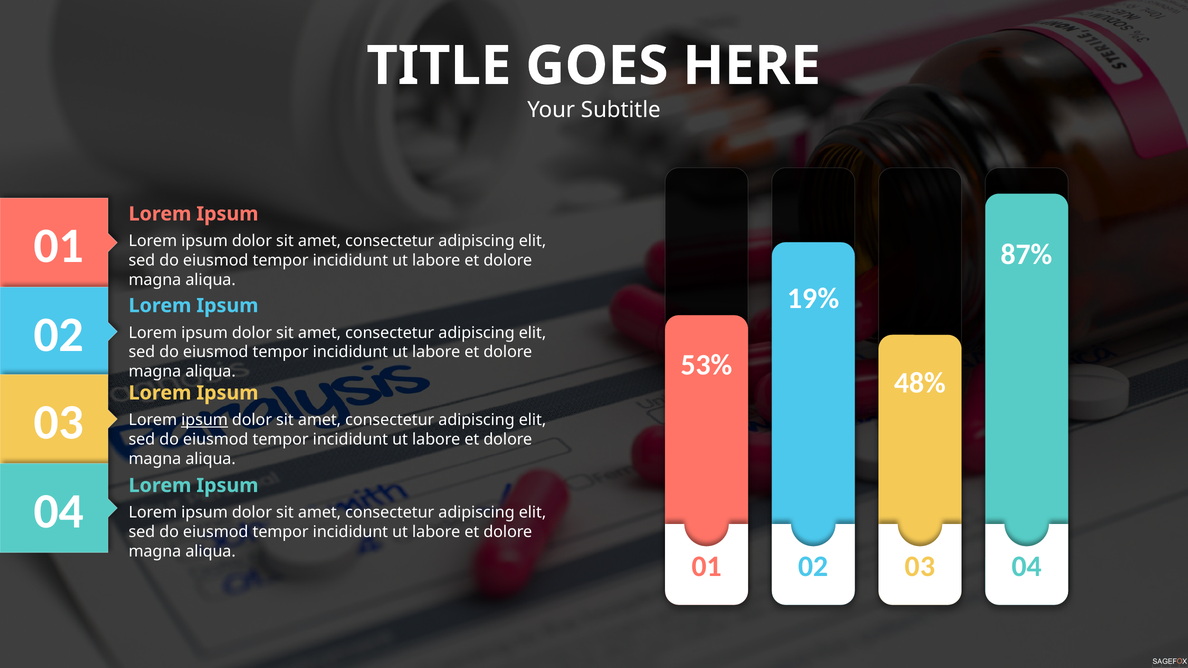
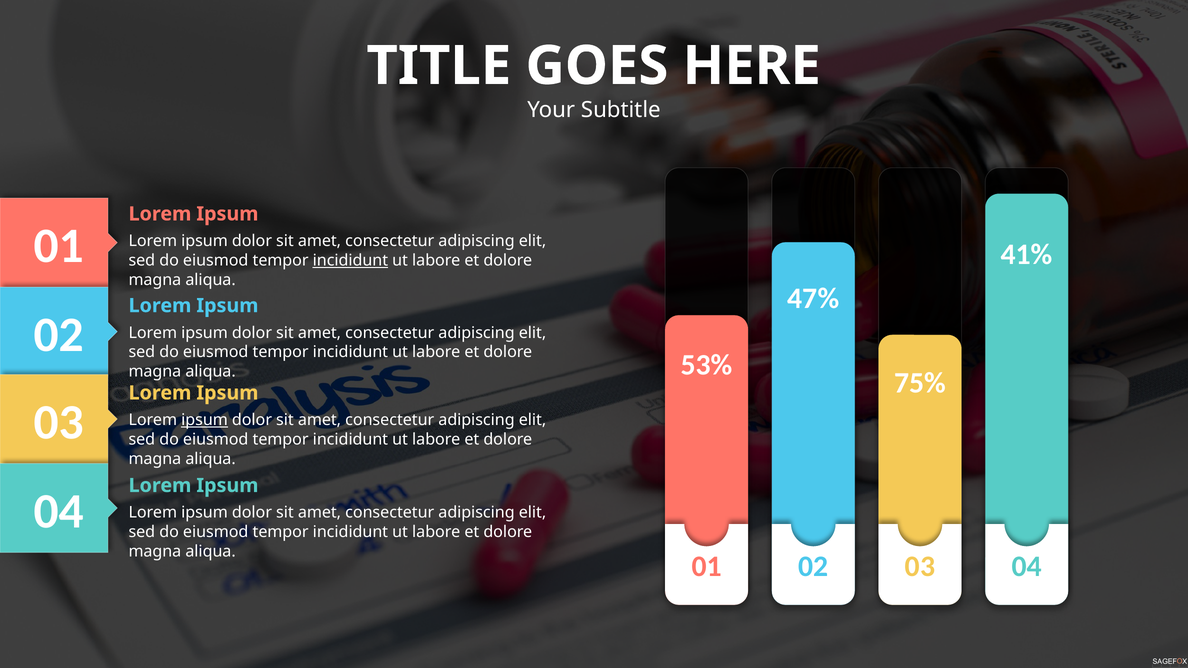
87%: 87% -> 41% (1027, 254)
incididunt underline: none -> present (350, 260)
19%: 19% -> 47% (813, 299)
48%: 48% -> 75% (920, 383)
